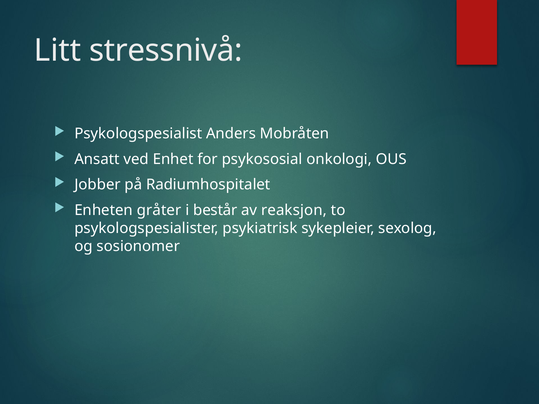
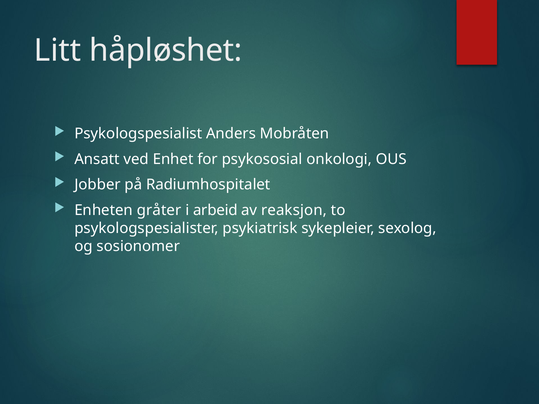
stressnivå: stressnivå -> håpløshet (166, 50)
består: består -> arbeid (215, 210)
